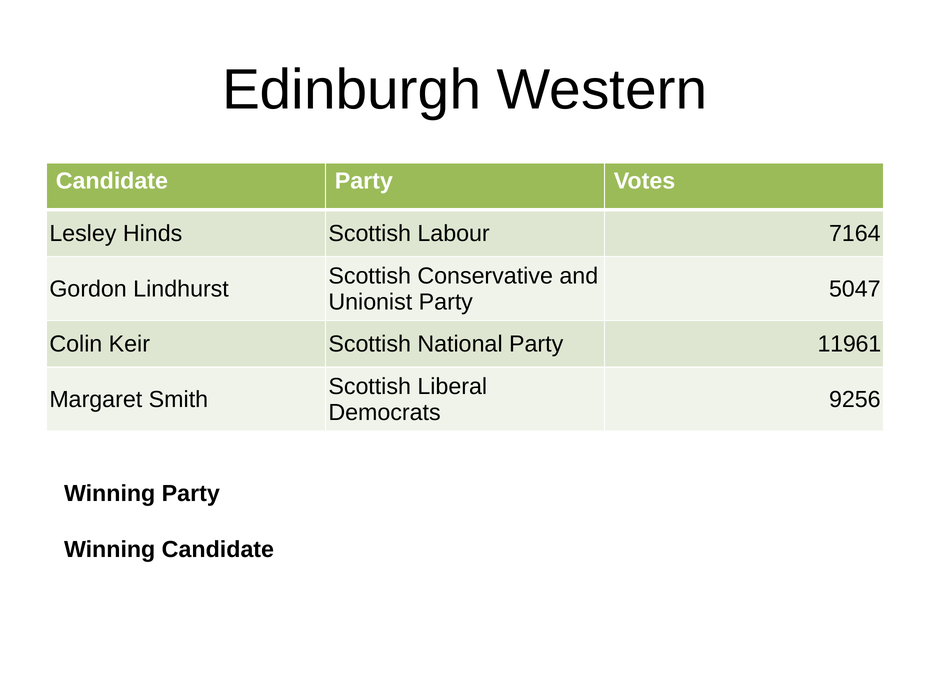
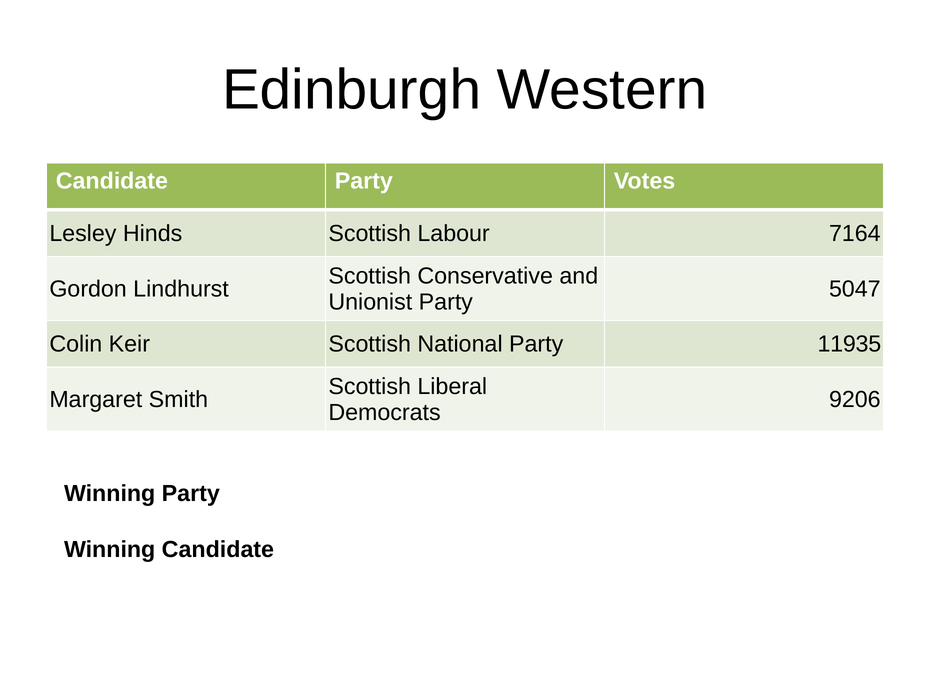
11961: 11961 -> 11935 (849, 344)
9256: 9256 -> 9206 (855, 399)
